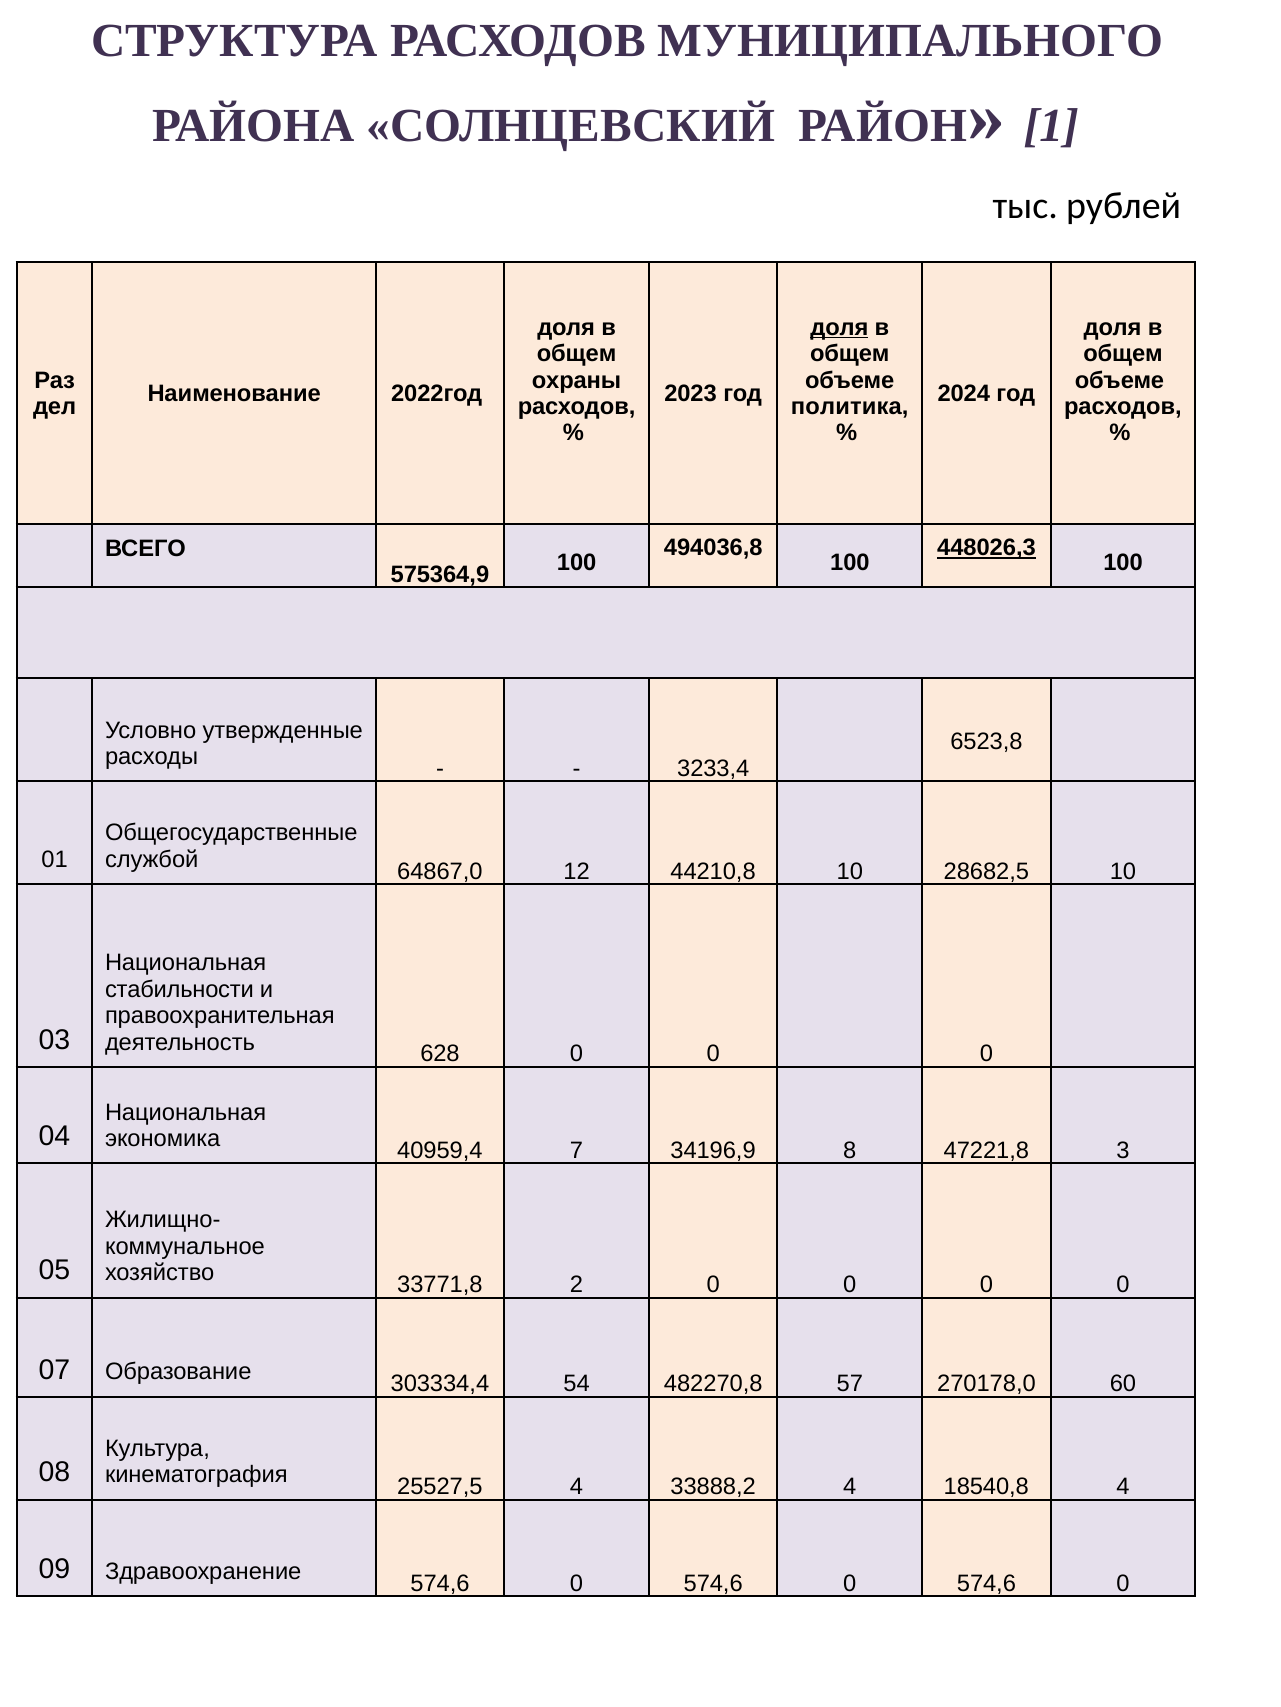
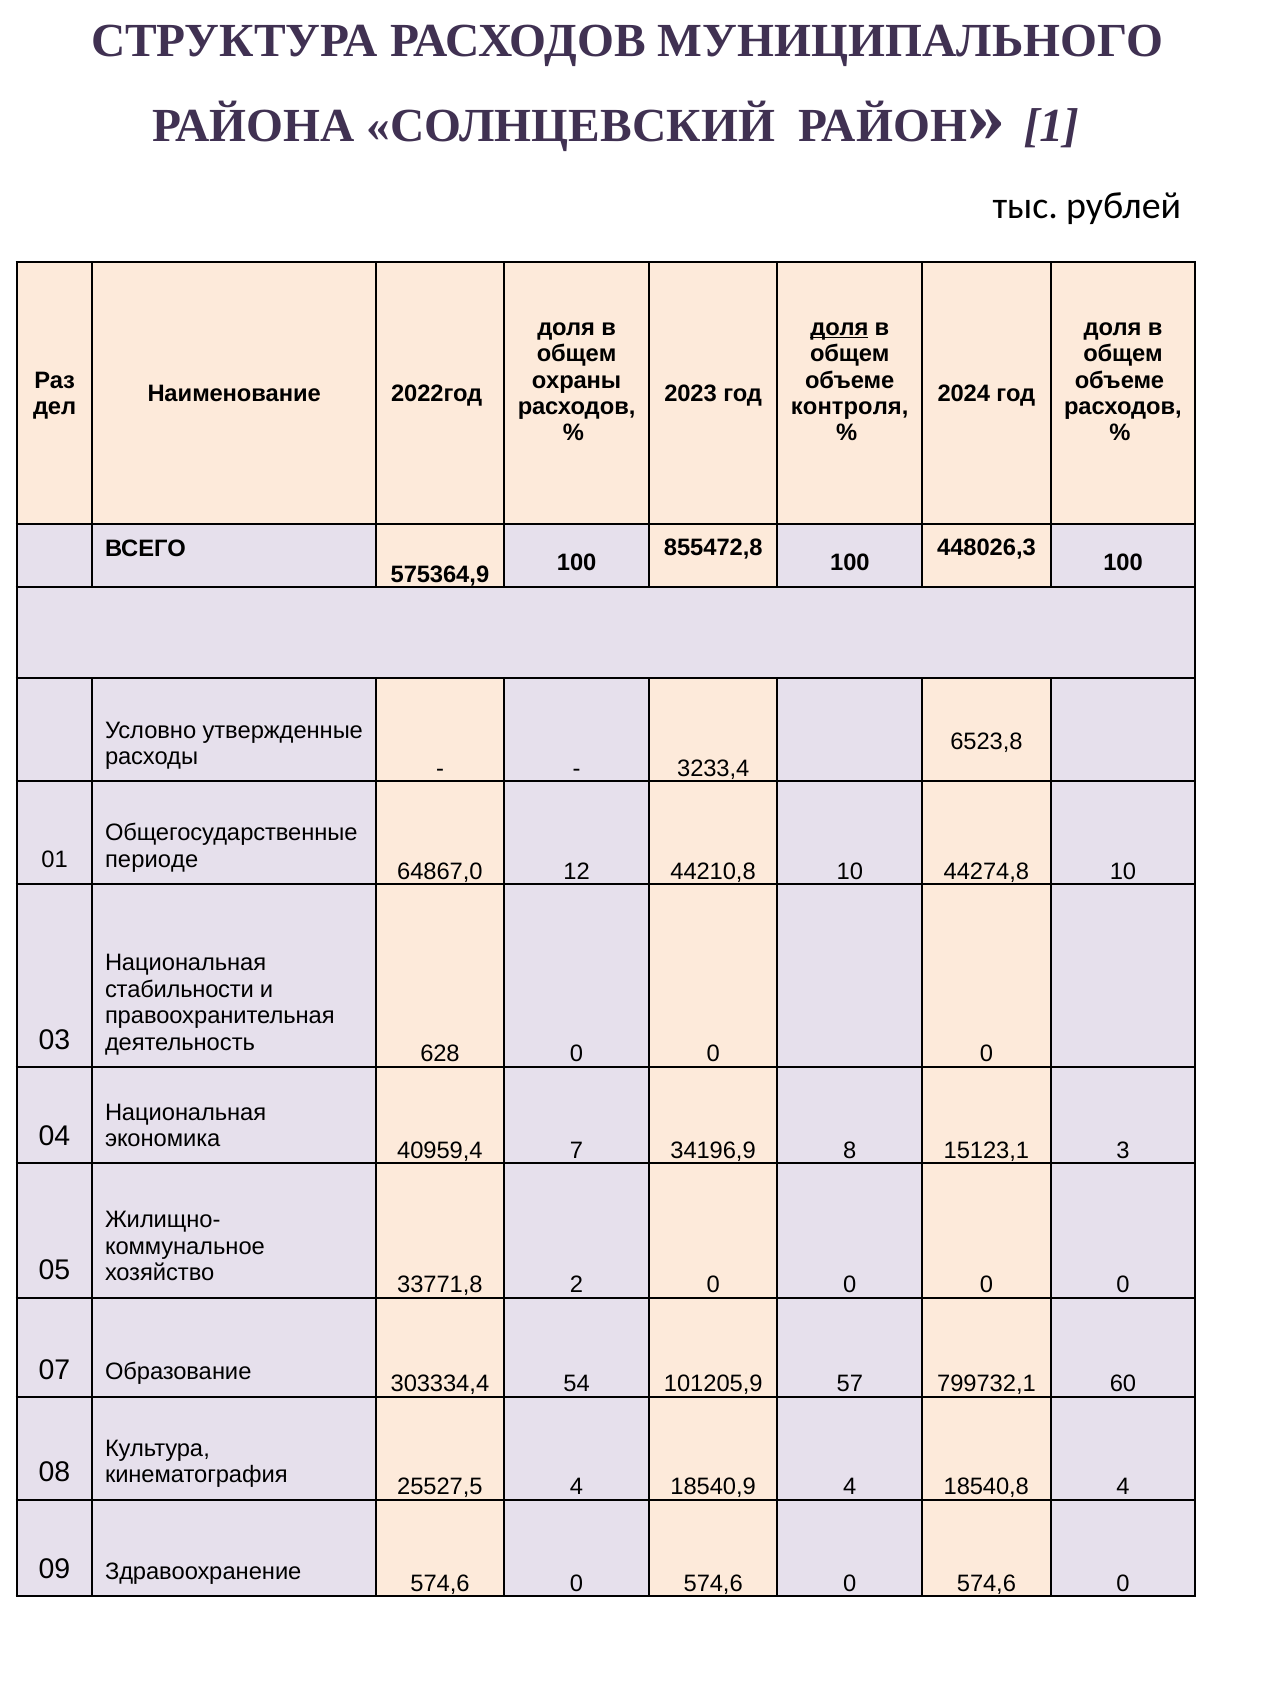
политика: политика -> контроля (850, 407)
494036,8: 494036,8 -> 855472,8 (713, 548)
448026,3 underline: present -> none (986, 548)
службой: службой -> периоде (152, 860)
28682,5: 28682,5 -> 44274,8 (986, 872)
47221,8: 47221,8 -> 15123,1 (986, 1151)
482270,8: 482270,8 -> 101205,9 (713, 1385)
270178,0: 270178,0 -> 799732,1 (986, 1385)
33888,2: 33888,2 -> 18540,9 (713, 1487)
